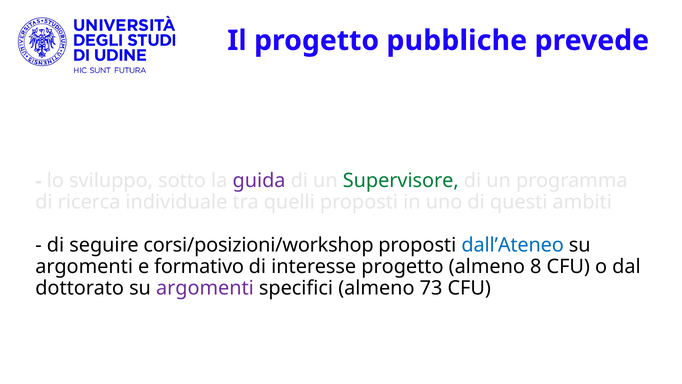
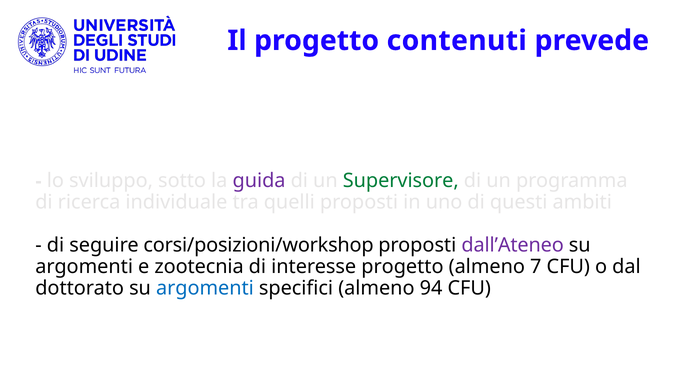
pubbliche: pubbliche -> contenuti (457, 41)
dall’Ateneo colour: blue -> purple (513, 245)
formativo: formativo -> zootecnia (199, 267)
8: 8 -> 7 (536, 267)
argomenti colour: purple -> blue (205, 288)
73: 73 -> 94 (431, 288)
